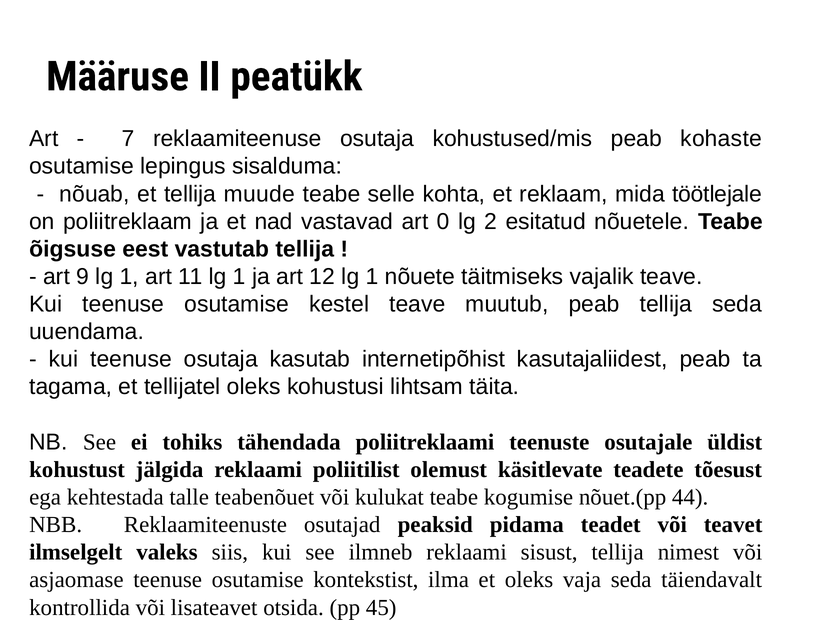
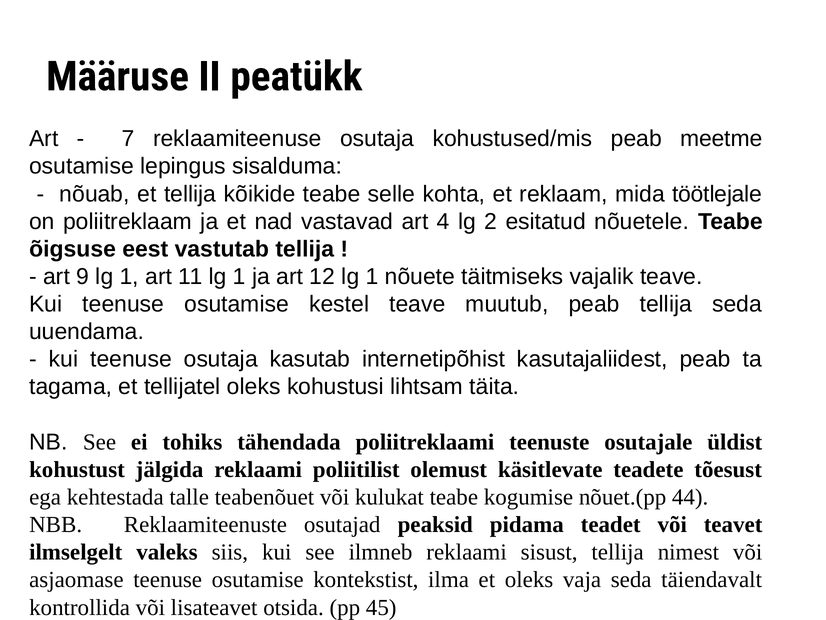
kohaste: kohaste -> meetme (721, 139)
muude: muude -> kõikide (260, 194)
0: 0 -> 4 (443, 221)
